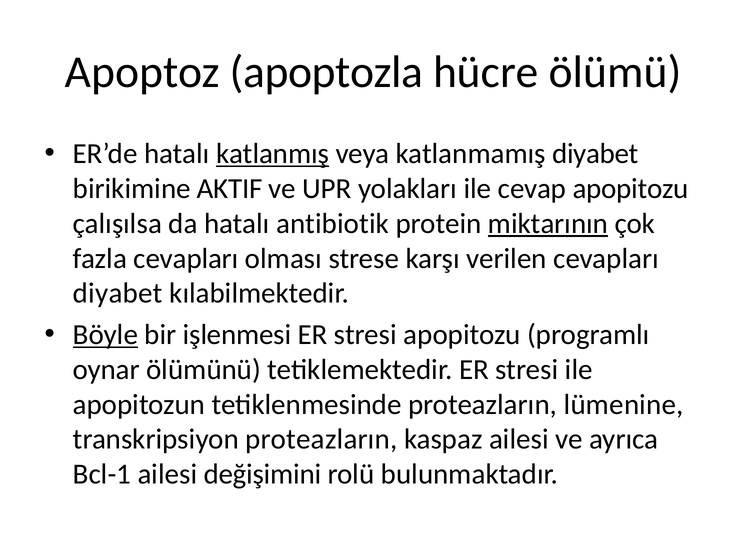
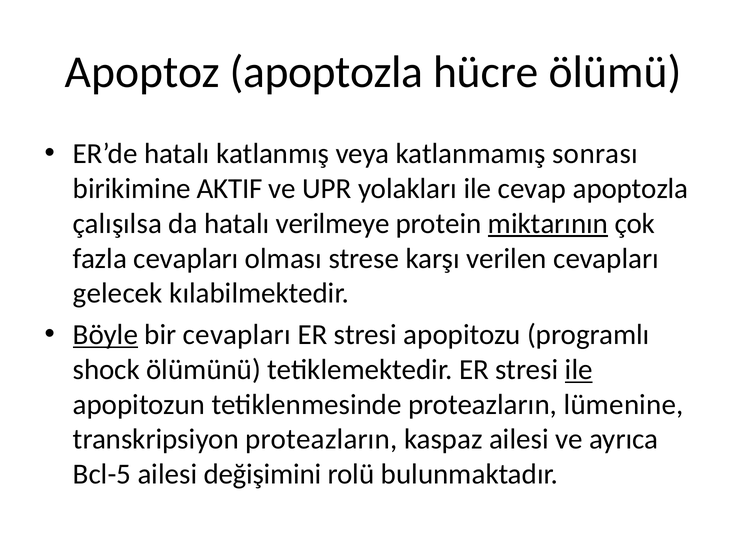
katlanmış underline: present -> none (273, 154)
katlanmamış diyabet: diyabet -> sonrası (595, 154)
cevap apopitozu: apopitozu -> apoptozla (631, 189)
antibiotik: antibiotik -> verilmeye (333, 224)
diyabet: diyabet -> gelecek (118, 293)
bir işlenmesi: işlenmesi -> cevapları (237, 335)
oynar: oynar -> shock (106, 370)
ile underline: none -> present (579, 370)
Bcl-1: Bcl-1 -> Bcl-5 (102, 474)
